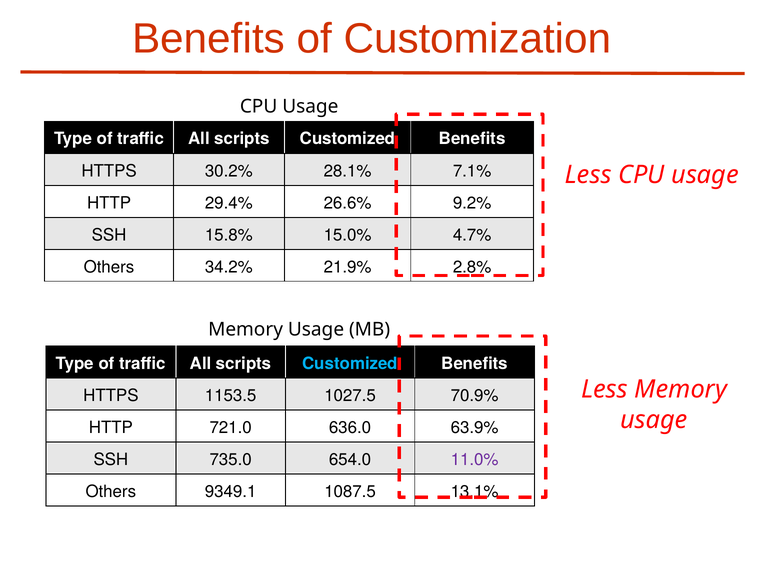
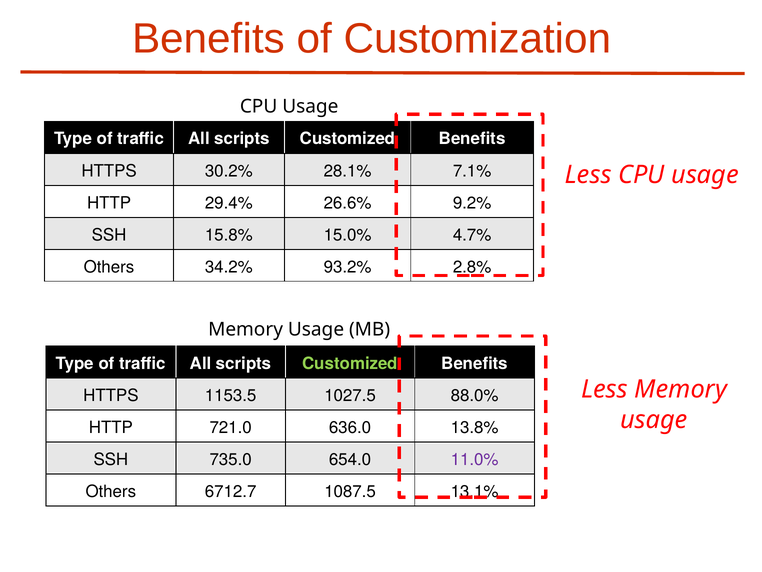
21.9%: 21.9% -> 93.2% (348, 267)
Customized colour: light blue -> light green (350, 363)
70.9%: 70.9% -> 88.0% (475, 395)
63.9%: 63.9% -> 13.8% (475, 427)
9349.1: 9349.1 -> 6712.7 (231, 491)
